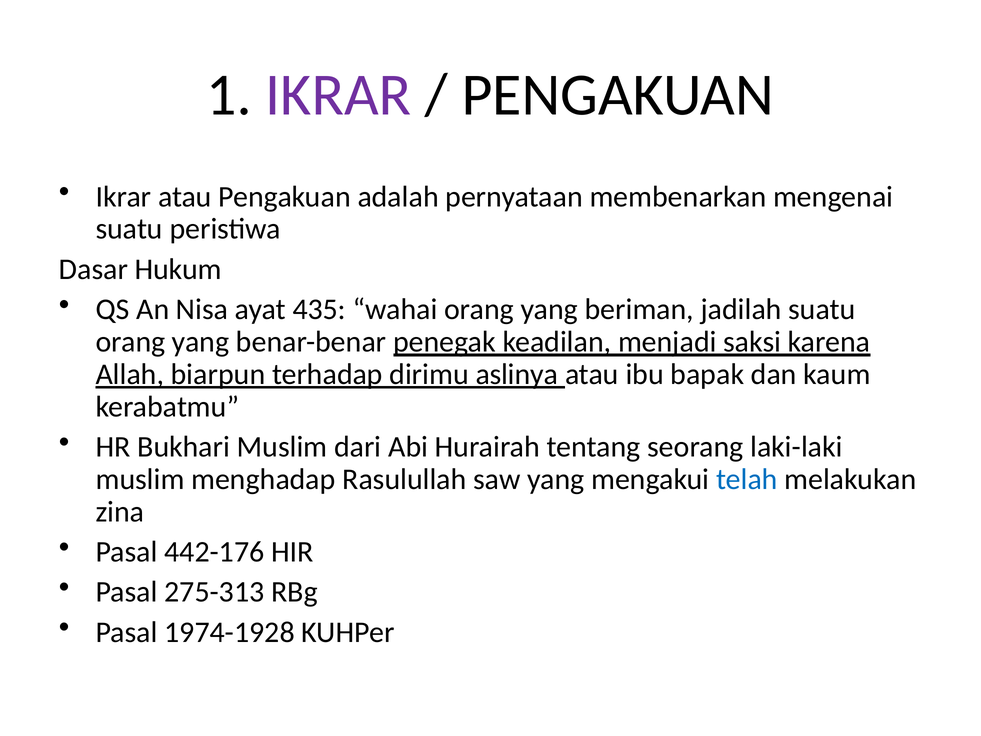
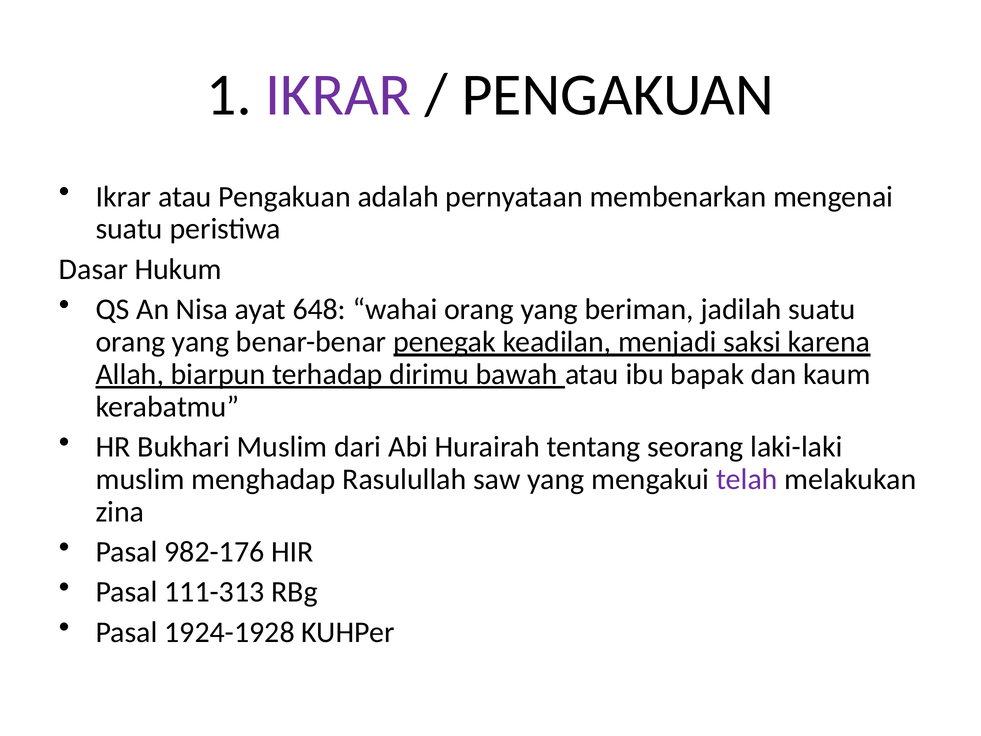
435: 435 -> 648 (319, 309)
aslinya: aslinya -> bawah (517, 374)
telah colour: blue -> purple (747, 479)
442-176: 442-176 -> 982-176 (214, 552)
275-313: 275-313 -> 111-313 (214, 592)
1974-1928: 1974-1928 -> 1924-1928 (230, 632)
